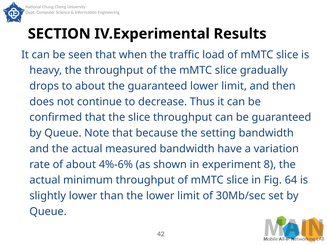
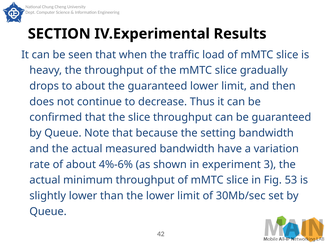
8: 8 -> 3 (270, 165)
64: 64 -> 53 (291, 180)
